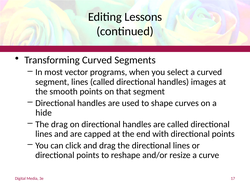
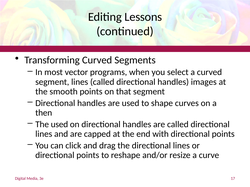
hide: hide -> then (44, 113)
The drag: drag -> used (59, 125)
